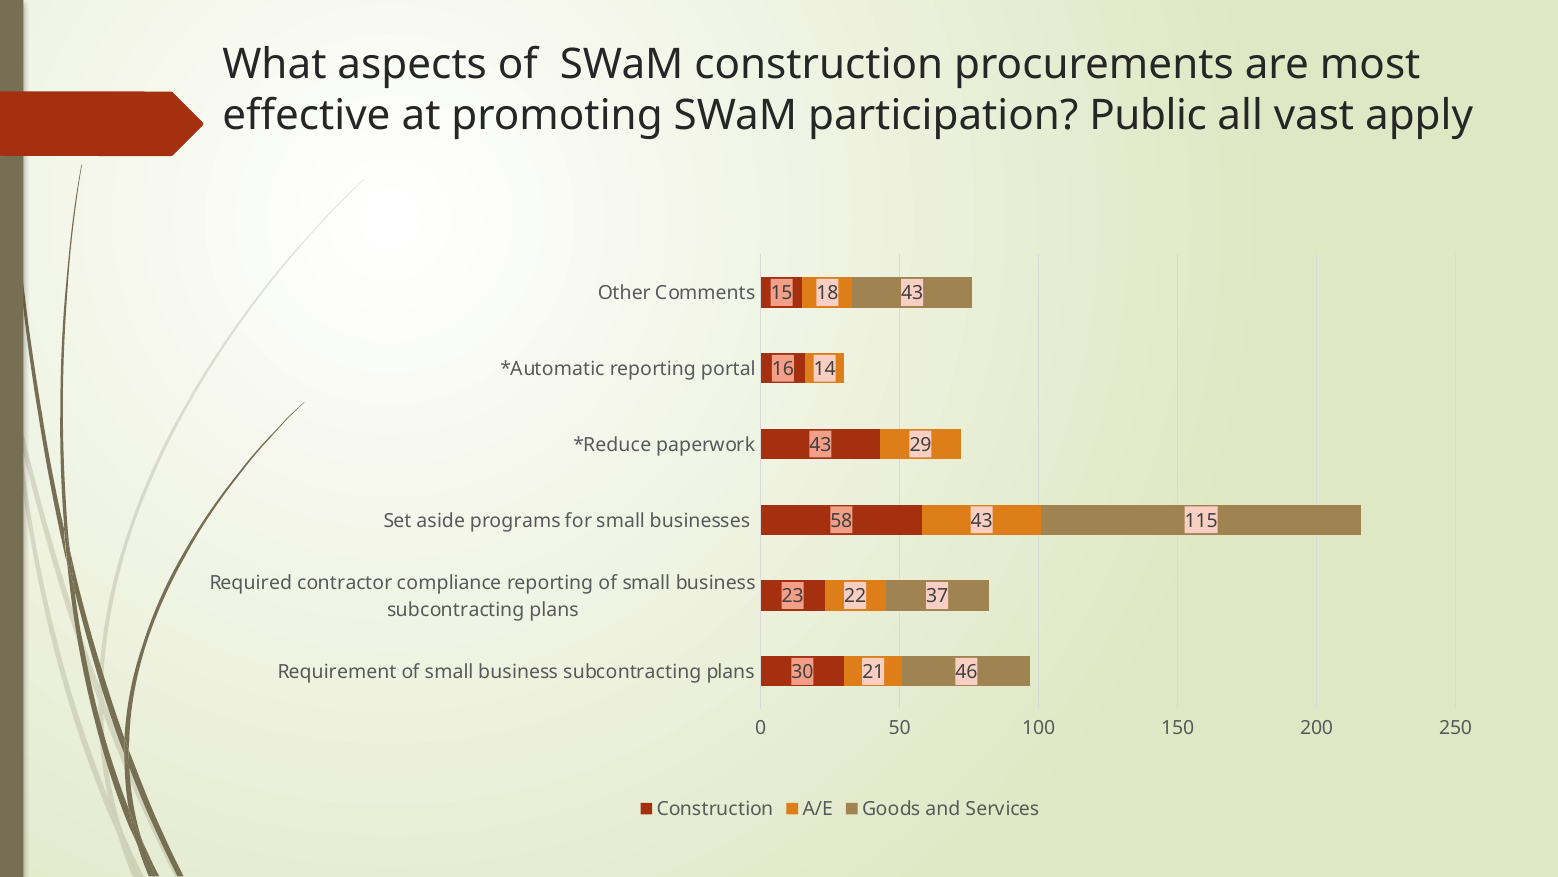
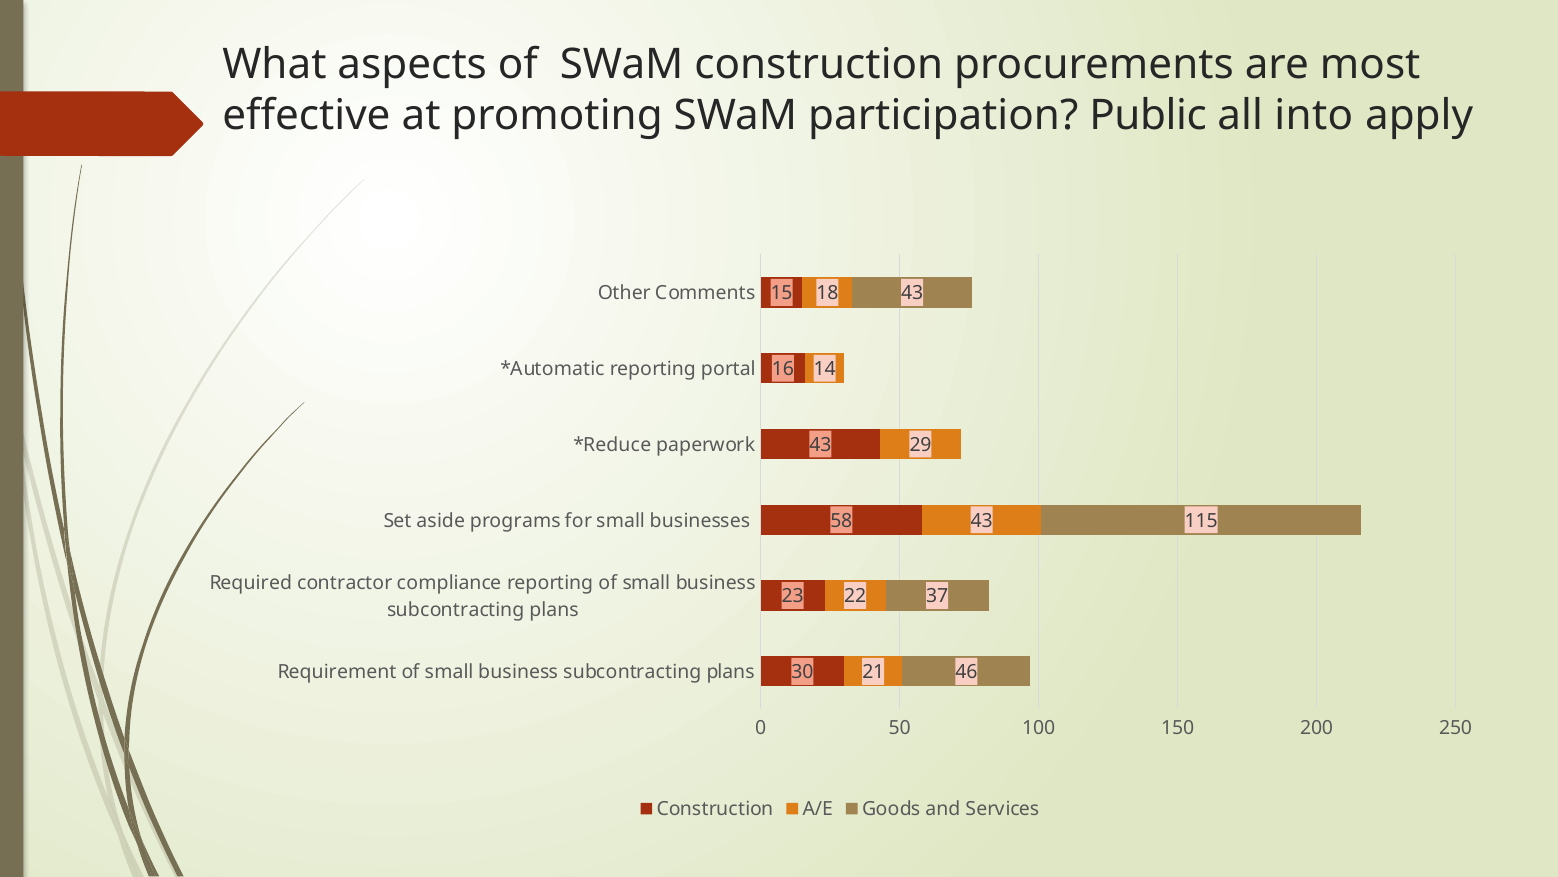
vast: vast -> into (1314, 115)
